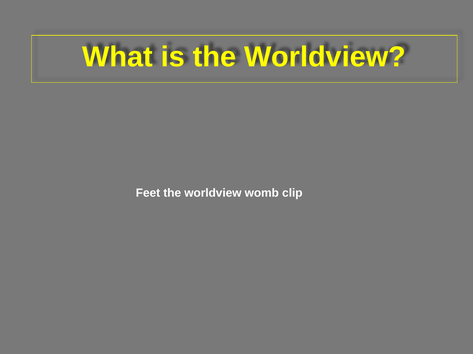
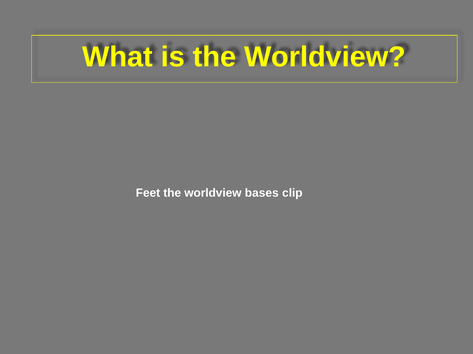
womb: womb -> bases (262, 193)
